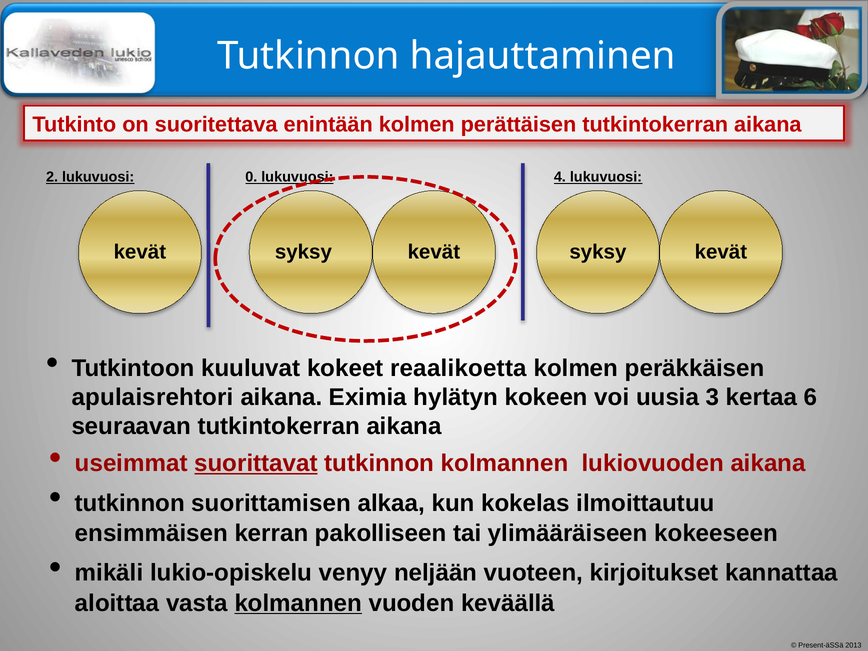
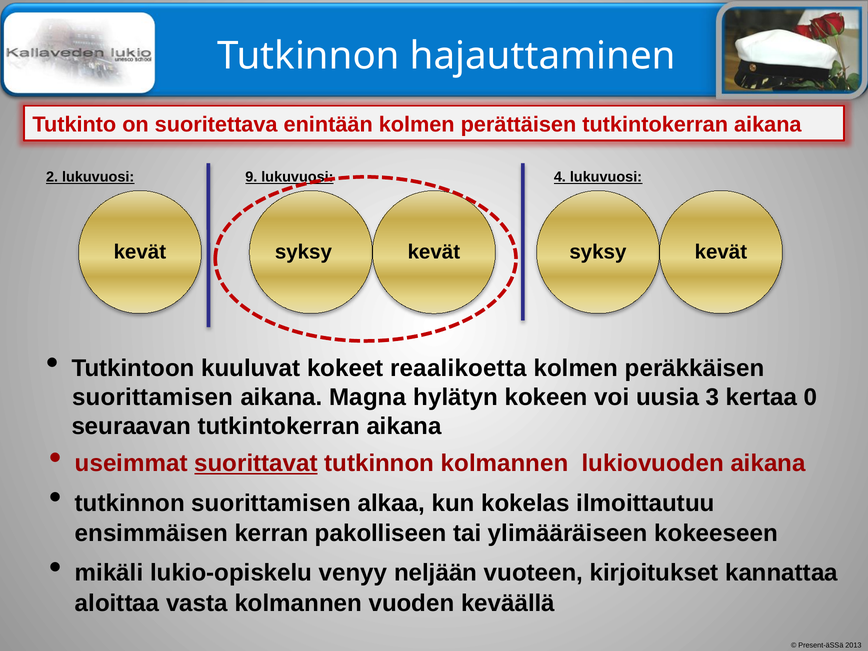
0: 0 -> 9 (251, 177)
apulaisrehtori: apulaisrehtori -> suorittamisen (153, 397)
Eximia: Eximia -> Magna (368, 397)
6: 6 -> 0 (810, 397)
kolmannen underline: present -> none (298, 603)
